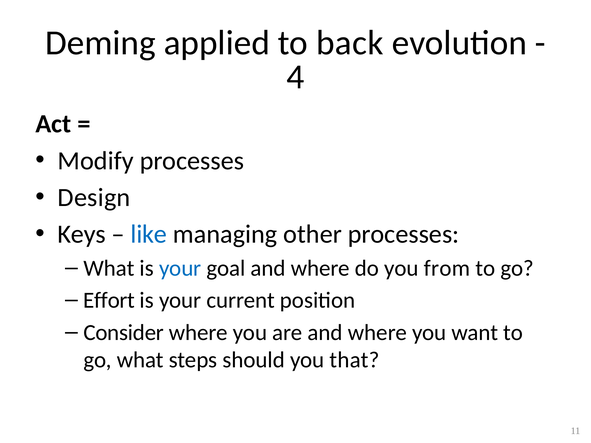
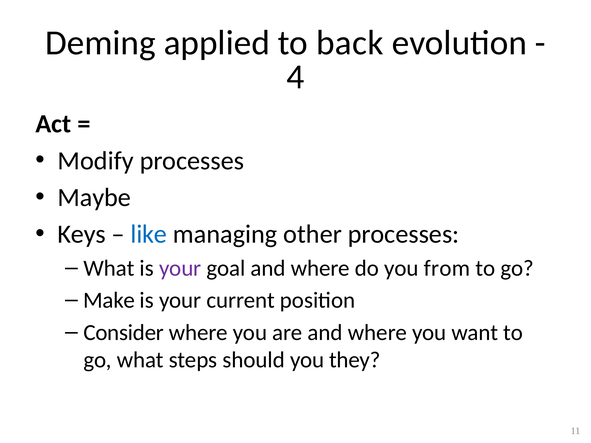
Design: Design -> Maybe (94, 198)
your colour: blue -> purple (180, 268)
Effort: Effort -> Make (109, 300)
that: that -> they (355, 360)
